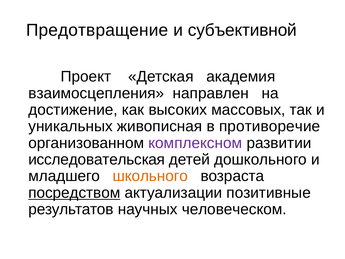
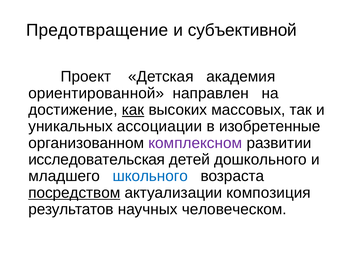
взаимосцепления: взаимосцепления -> ориентированной (96, 93)
как underline: none -> present (133, 110)
живописная: живописная -> ассоциации (160, 126)
противоречие: противоречие -> изобретенные (270, 126)
школьного colour: orange -> blue (150, 176)
позитивные: позитивные -> композиция (269, 193)
